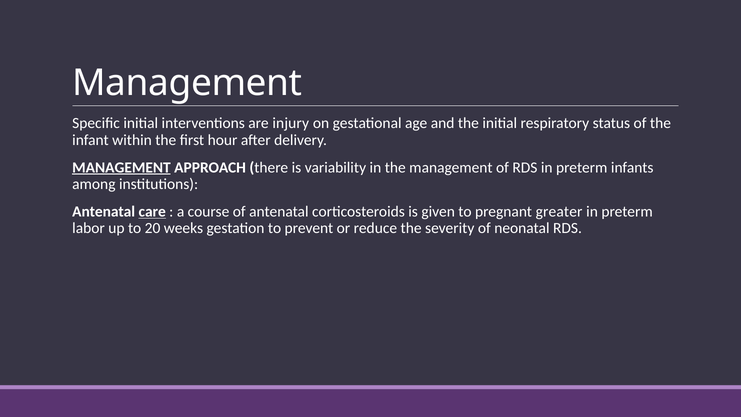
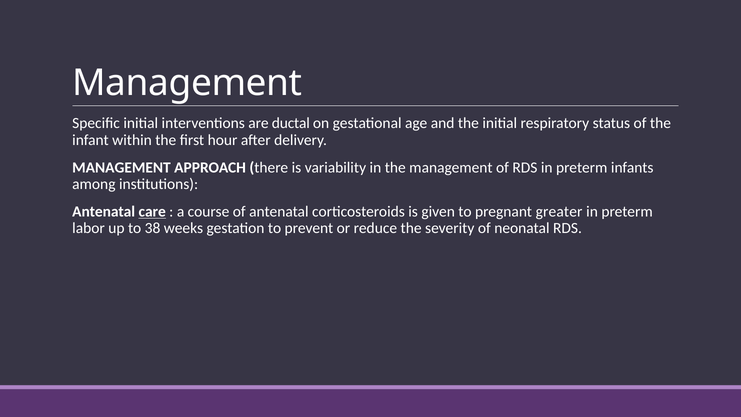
injury: injury -> ductal (291, 123)
MANAGEMENT underline: present -> none (121, 167)
20: 20 -> 38 (153, 228)
